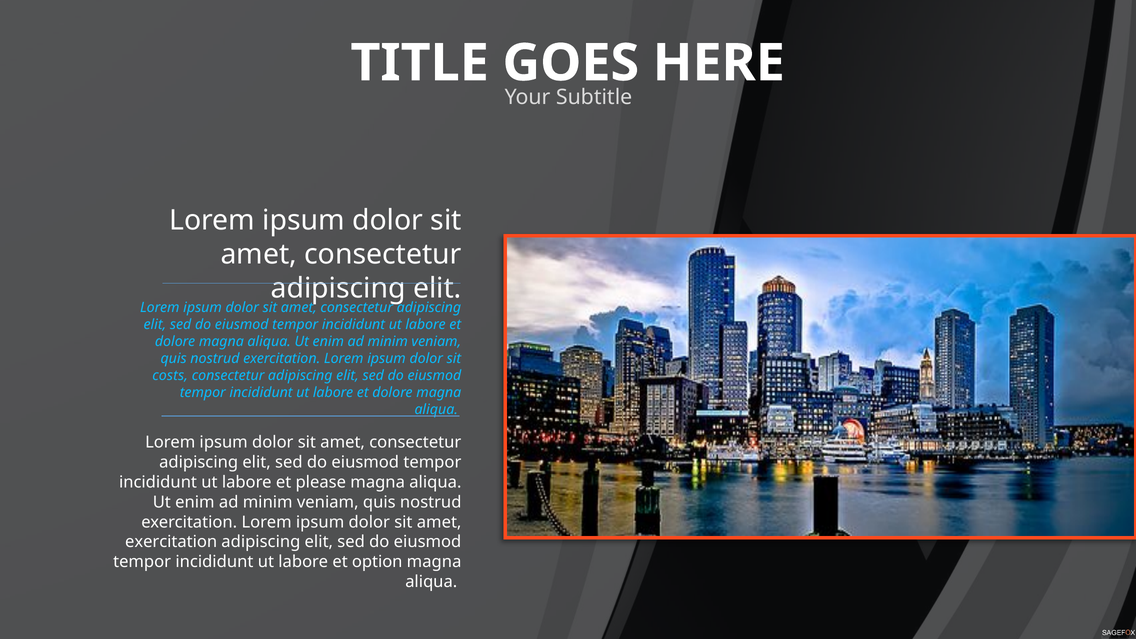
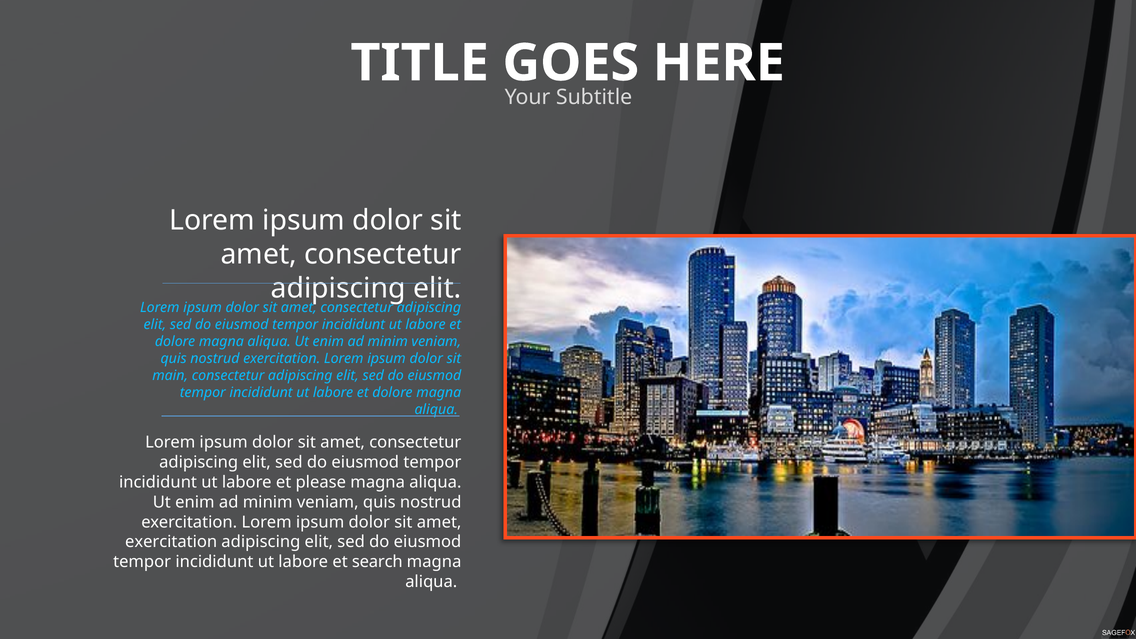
costs: costs -> main (170, 376)
option: option -> search (377, 562)
